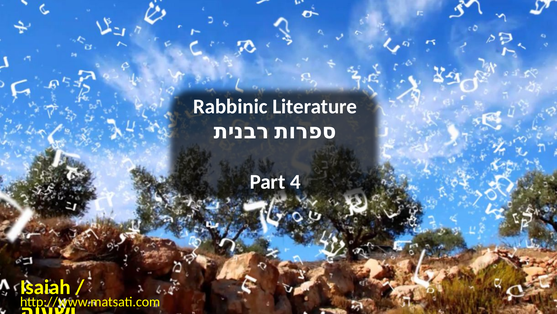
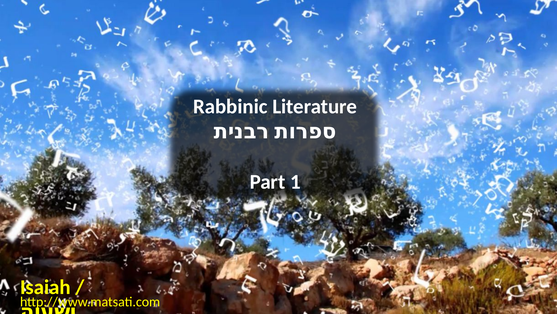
4: 4 -> 1 (295, 182)
